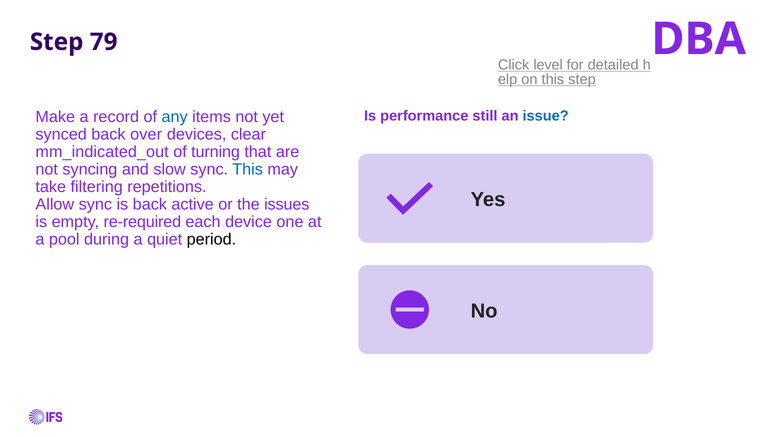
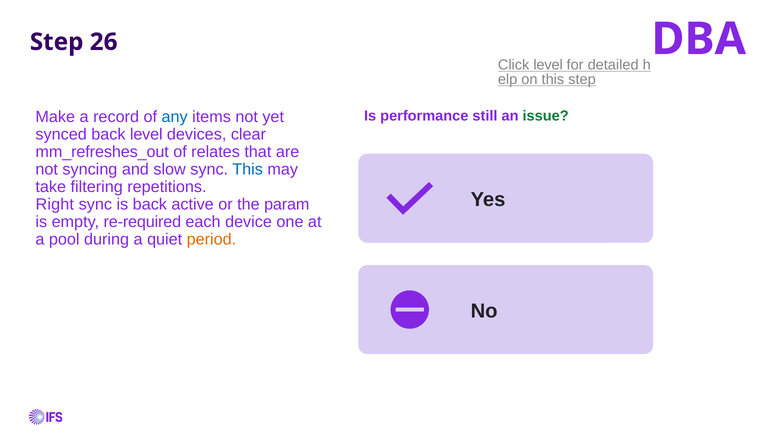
79: 79 -> 26 (104, 42)
issue colour: blue -> green (546, 116)
back over: over -> level (146, 135)
mm_indicated_out: mm_indicated_out -> mm_refreshes_out (102, 152)
turning: turning -> relates (216, 152)
Allow: Allow -> Right (55, 204)
issues: issues -> param (287, 204)
period colour: black -> orange (211, 239)
